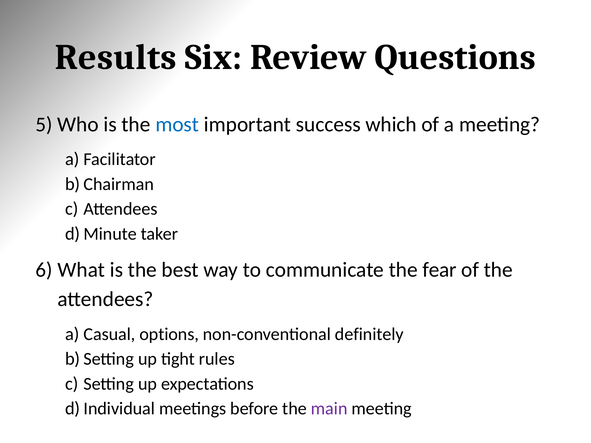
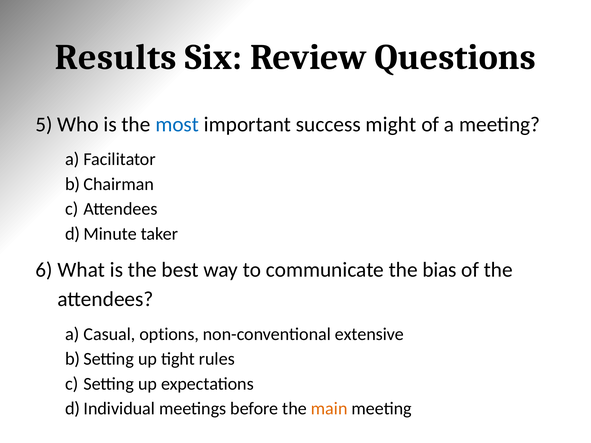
which: which -> might (391, 125)
fear: fear -> bias (440, 270)
definitely: definitely -> extensive (369, 334)
main colour: purple -> orange (329, 409)
